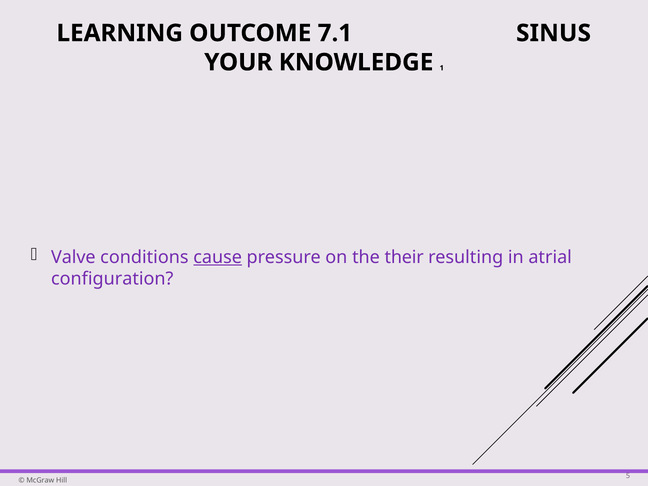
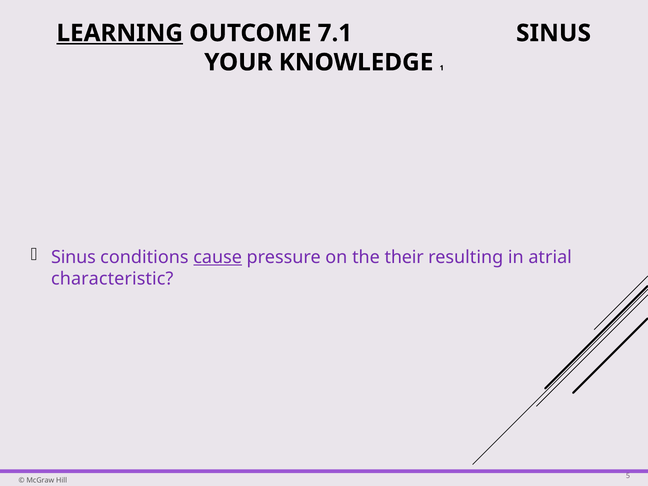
LEARNING underline: none -> present (120, 33)
Valve: Valve -> Sinus (73, 257)
configuration: configuration -> characteristic (112, 279)
